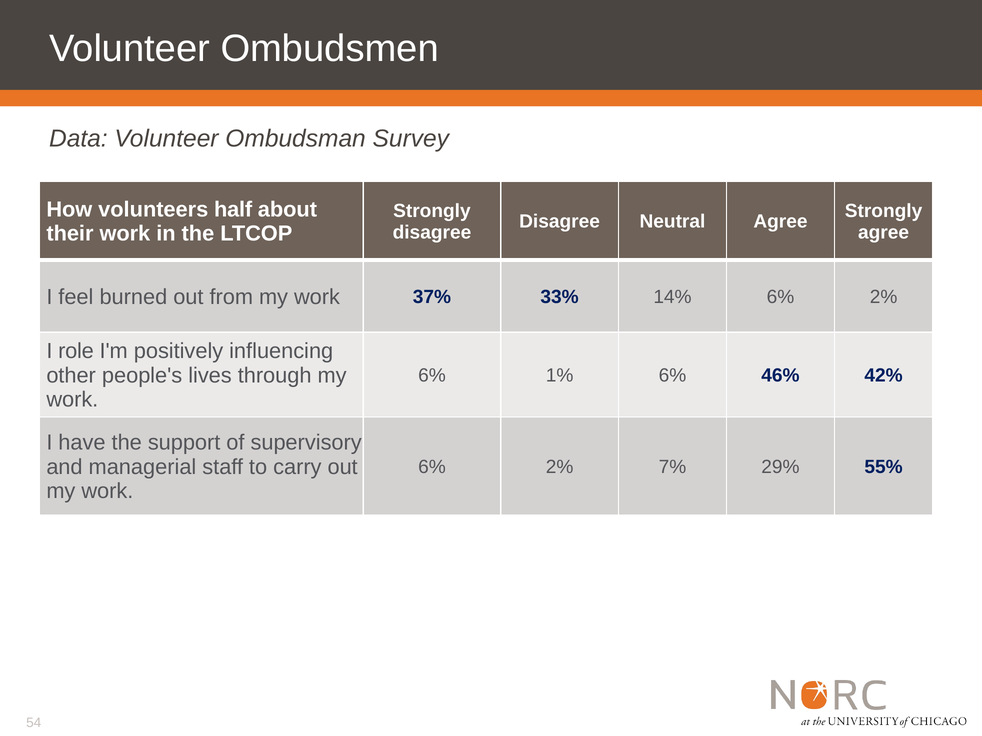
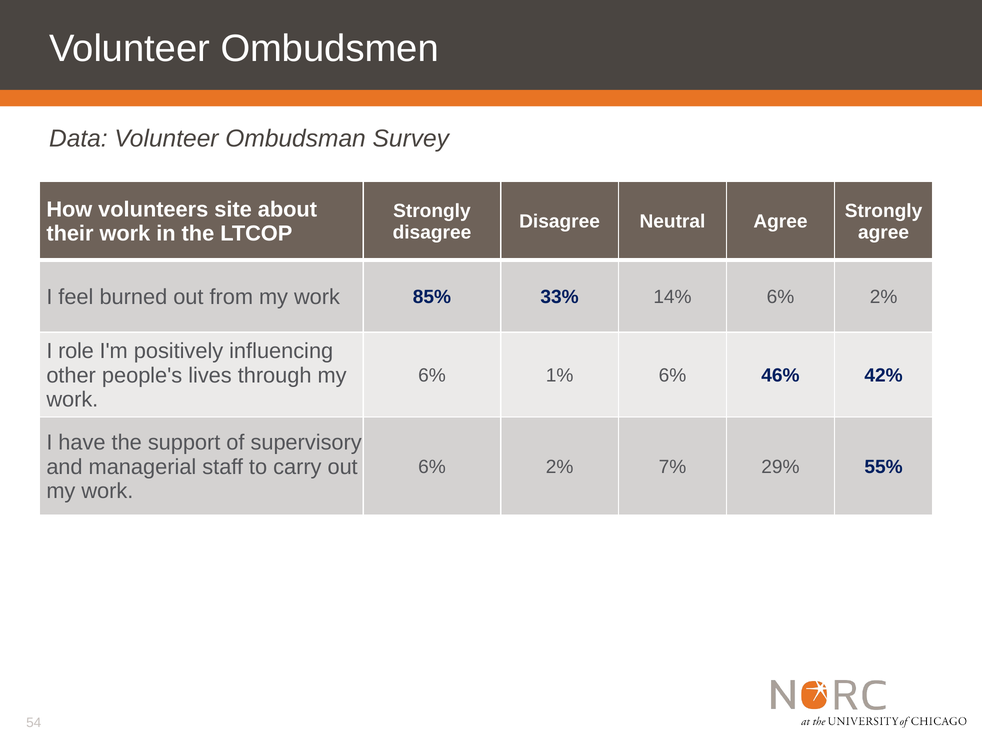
half: half -> site (233, 210)
37%: 37% -> 85% (432, 297)
